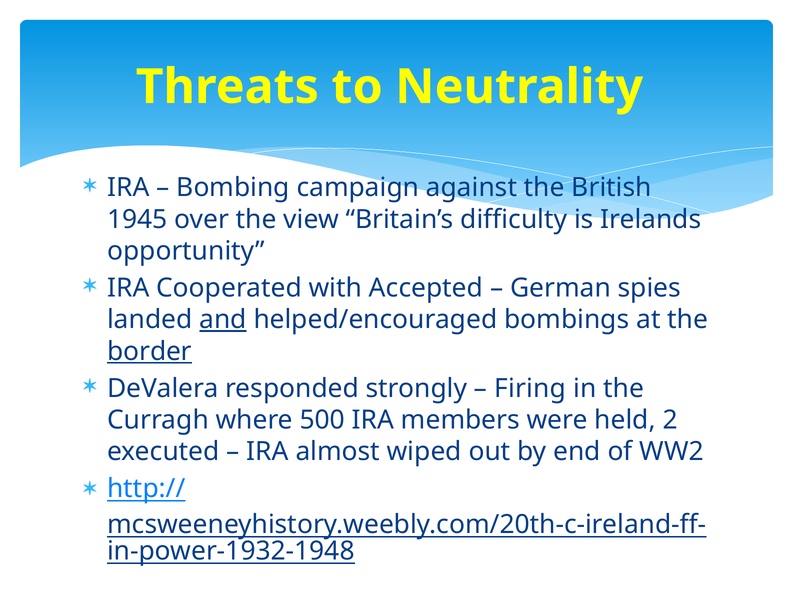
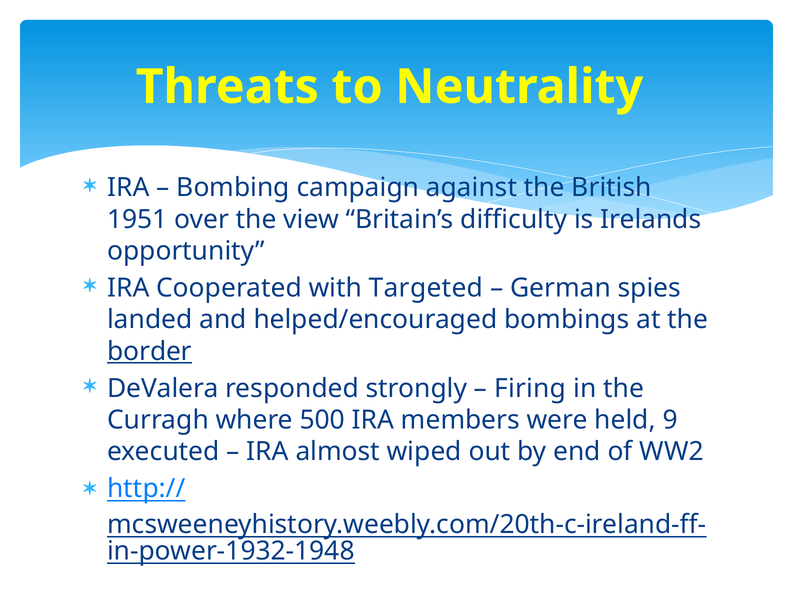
1945: 1945 -> 1951 (137, 219)
Accepted: Accepted -> Targeted (426, 288)
and underline: present -> none (223, 320)
2: 2 -> 9 (670, 420)
